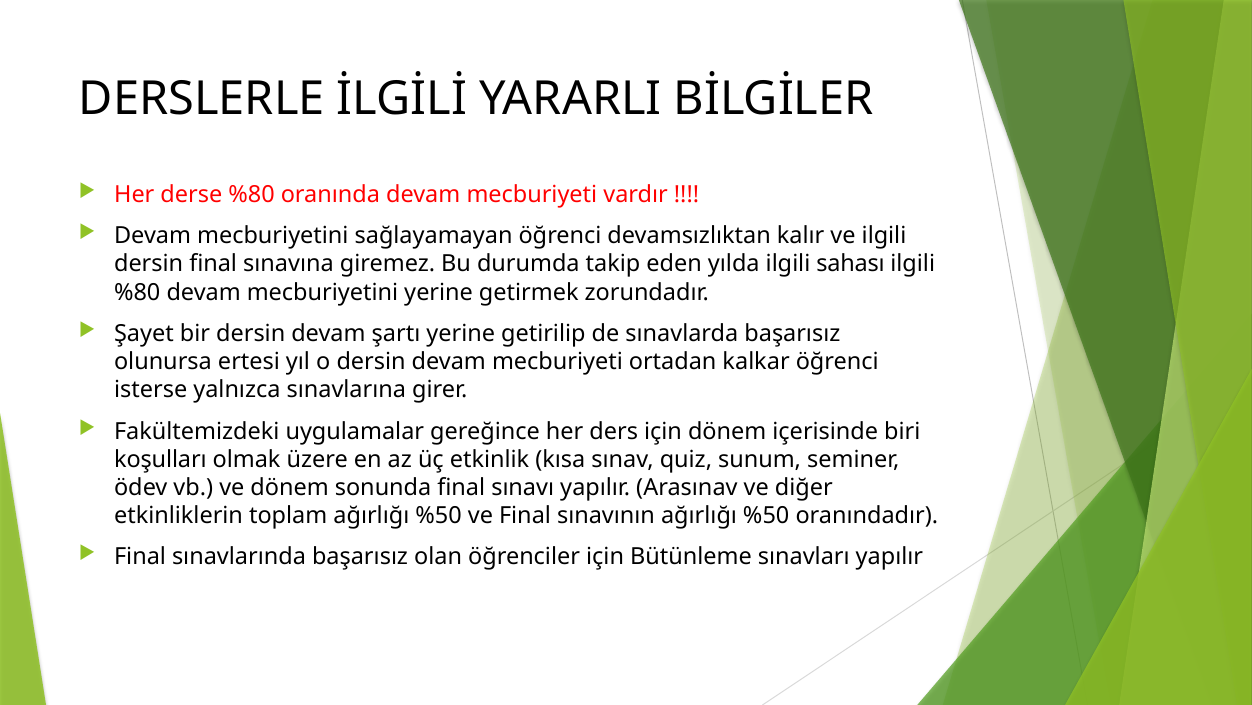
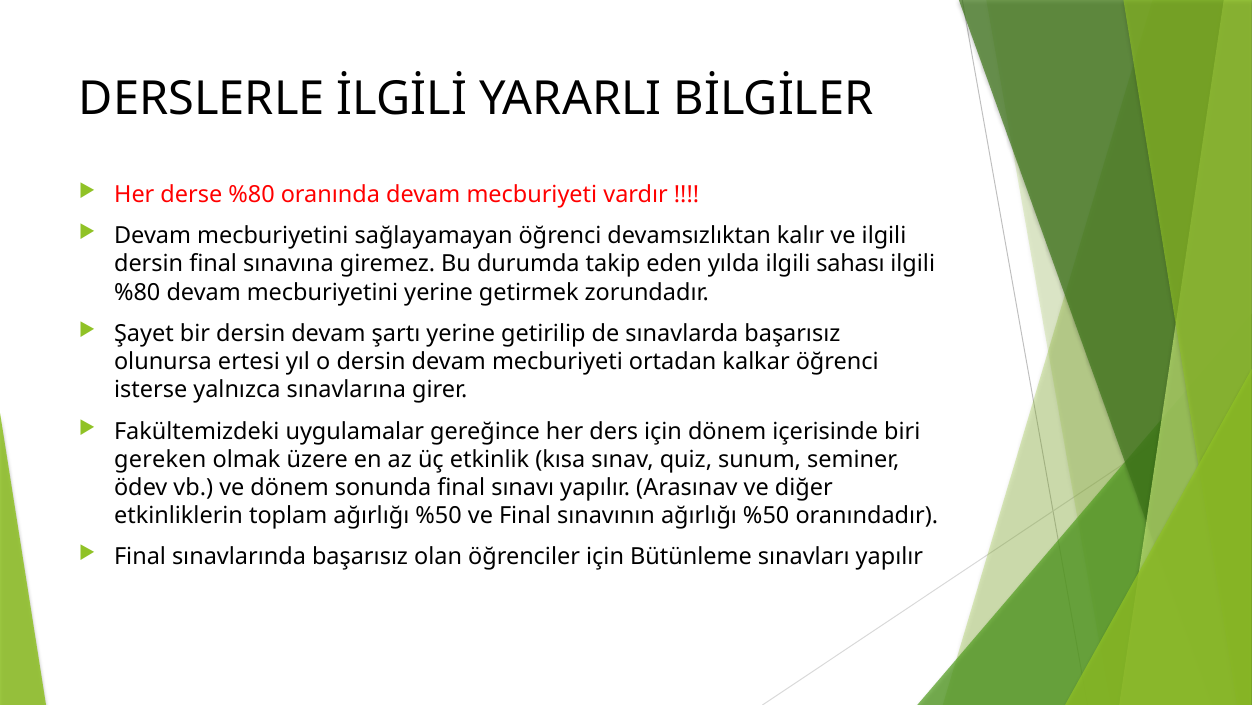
koşulları: koşulları -> gereken (160, 459)
